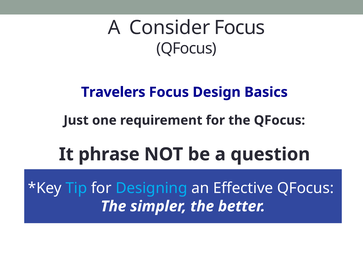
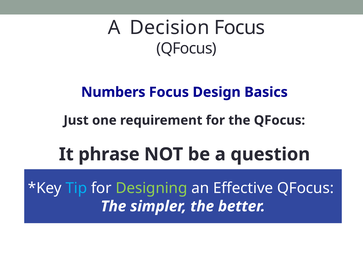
Consider: Consider -> Decision (170, 28)
Travelers: Travelers -> Numbers (113, 92)
Designing colour: light blue -> light green (151, 188)
